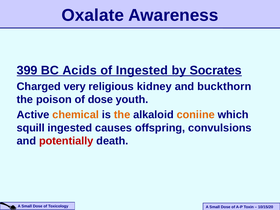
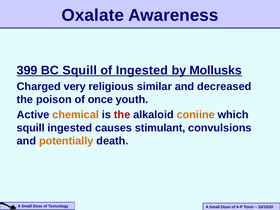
BC Acids: Acids -> Squill (80, 70)
Socrates: Socrates -> Mollusks (216, 70)
kidney: kidney -> similar (154, 86)
buckthorn: buckthorn -> decreased (224, 86)
of dose: dose -> once (100, 100)
the colour: orange -> red (122, 115)
offspring: offspring -> stimulant (160, 128)
potentially colour: red -> orange (66, 141)
